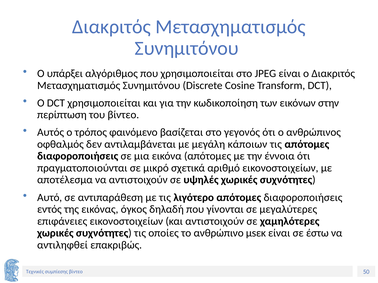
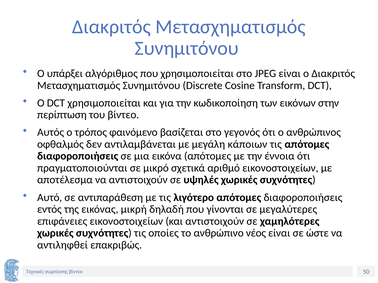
όγκος: όγκος -> μικρή (134, 210)
μsεκ: μsεκ -> νέος (256, 233)
έστω: έστω -> ώστε (317, 233)
